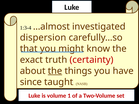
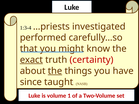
…almost: …almost -> …priests (51, 27)
dispersion: dispersion -> performed (43, 38)
exact underline: none -> present (31, 60)
